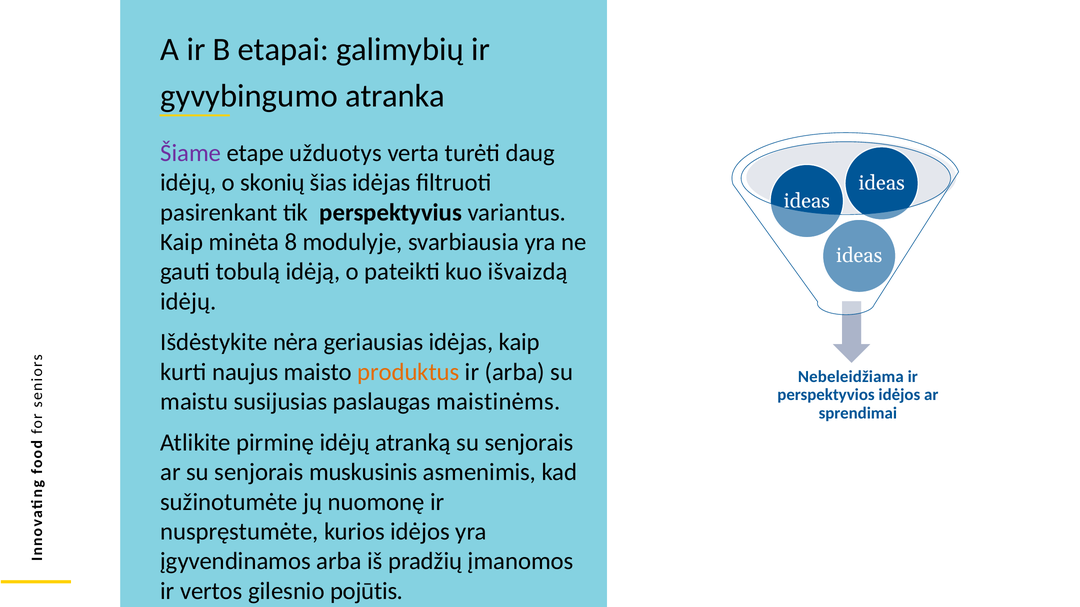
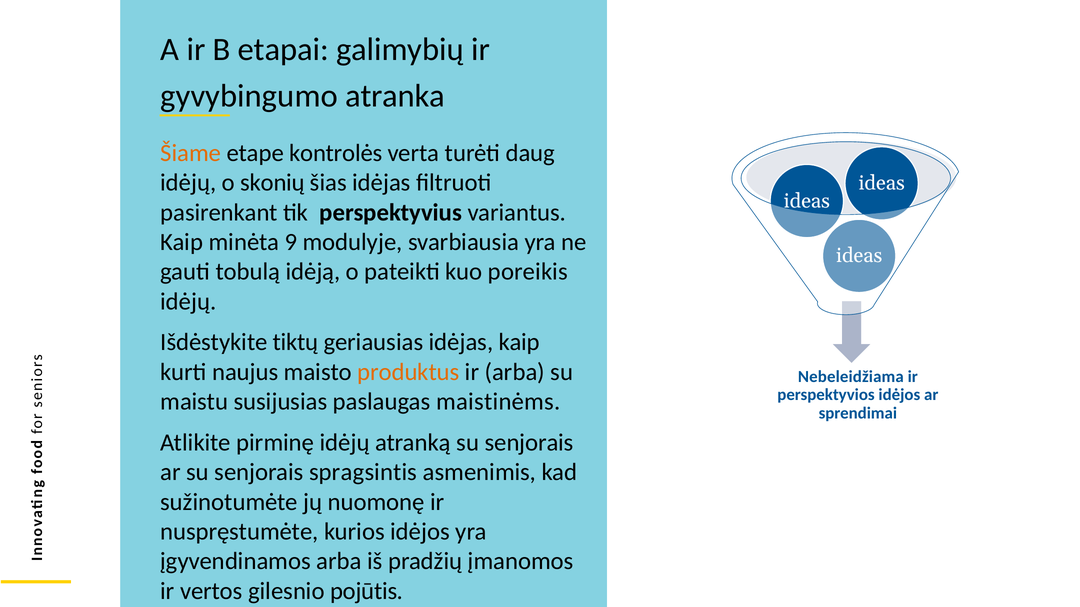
Šiame colour: purple -> orange (191, 153)
užduotys: užduotys -> kontrolės (336, 153)
8: 8 -> 9 (291, 242)
išvaizdą: išvaizdą -> poreikis (528, 272)
nėra: nėra -> tiktų (296, 343)
muskusinis: muskusinis -> spragsintis (363, 473)
